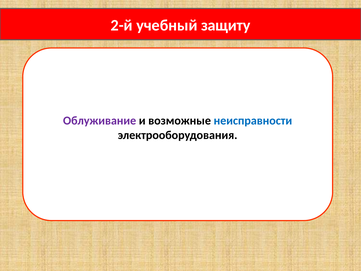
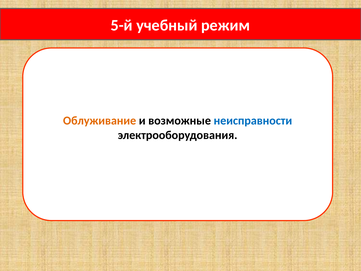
2-й: 2-й -> 5-й (122, 25)
защиту: защиту -> режим (226, 25)
Облуживание colour: purple -> orange (100, 121)
